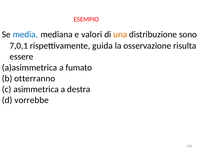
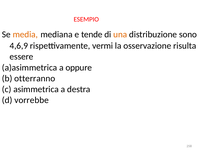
media colour: blue -> orange (25, 34)
valori: valori -> tende (92, 34)
7,0,1: 7,0,1 -> 4,6,9 (19, 46)
guida: guida -> vermi (103, 46)
fumato: fumato -> oppure (79, 68)
